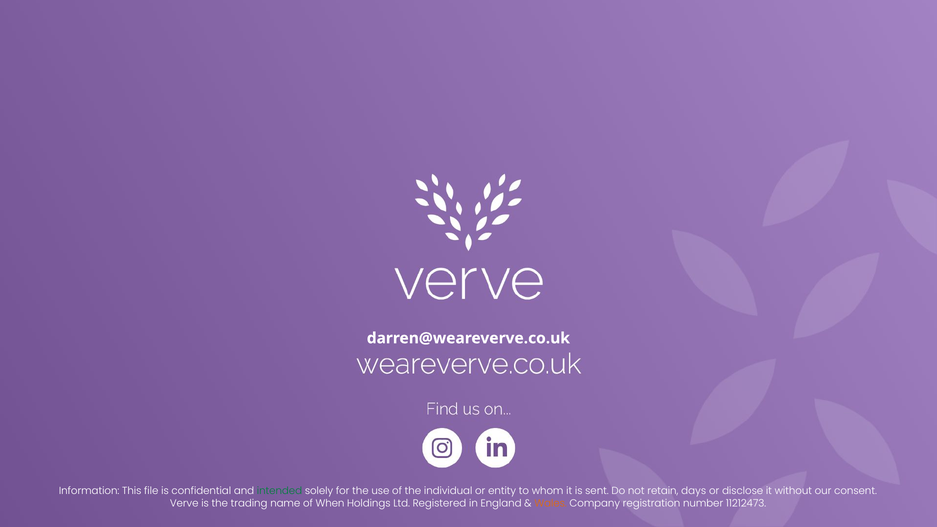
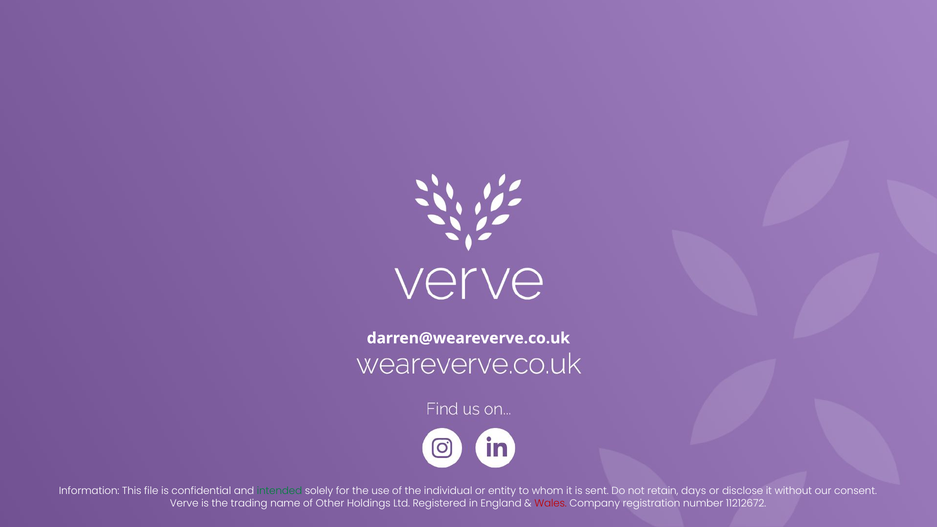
When: When -> Other (330, 503)
Wales colour: orange -> red (551, 503)
11212473: 11212473 -> 11212672 (746, 503)
